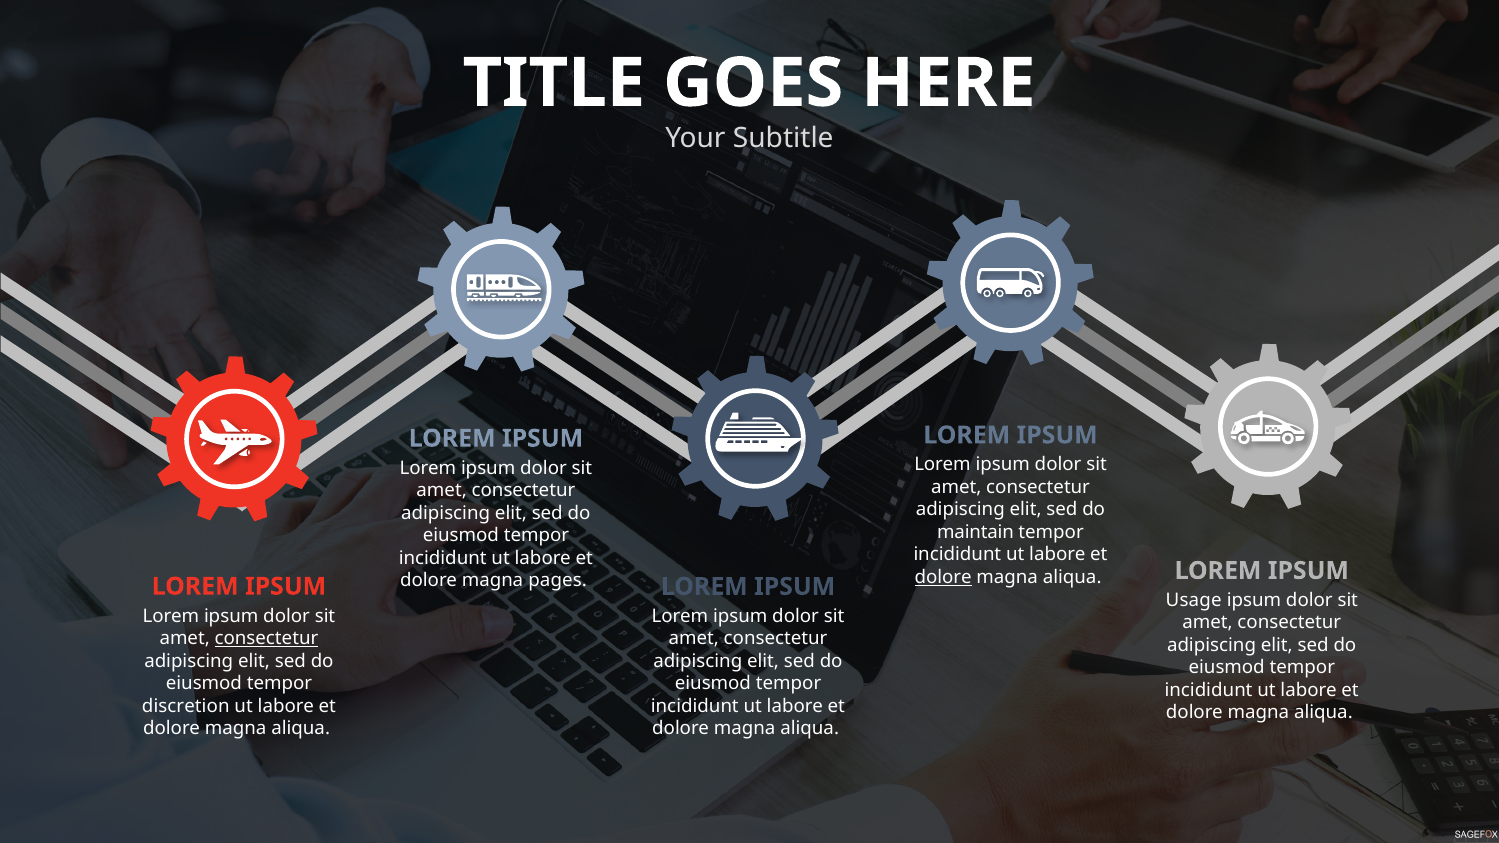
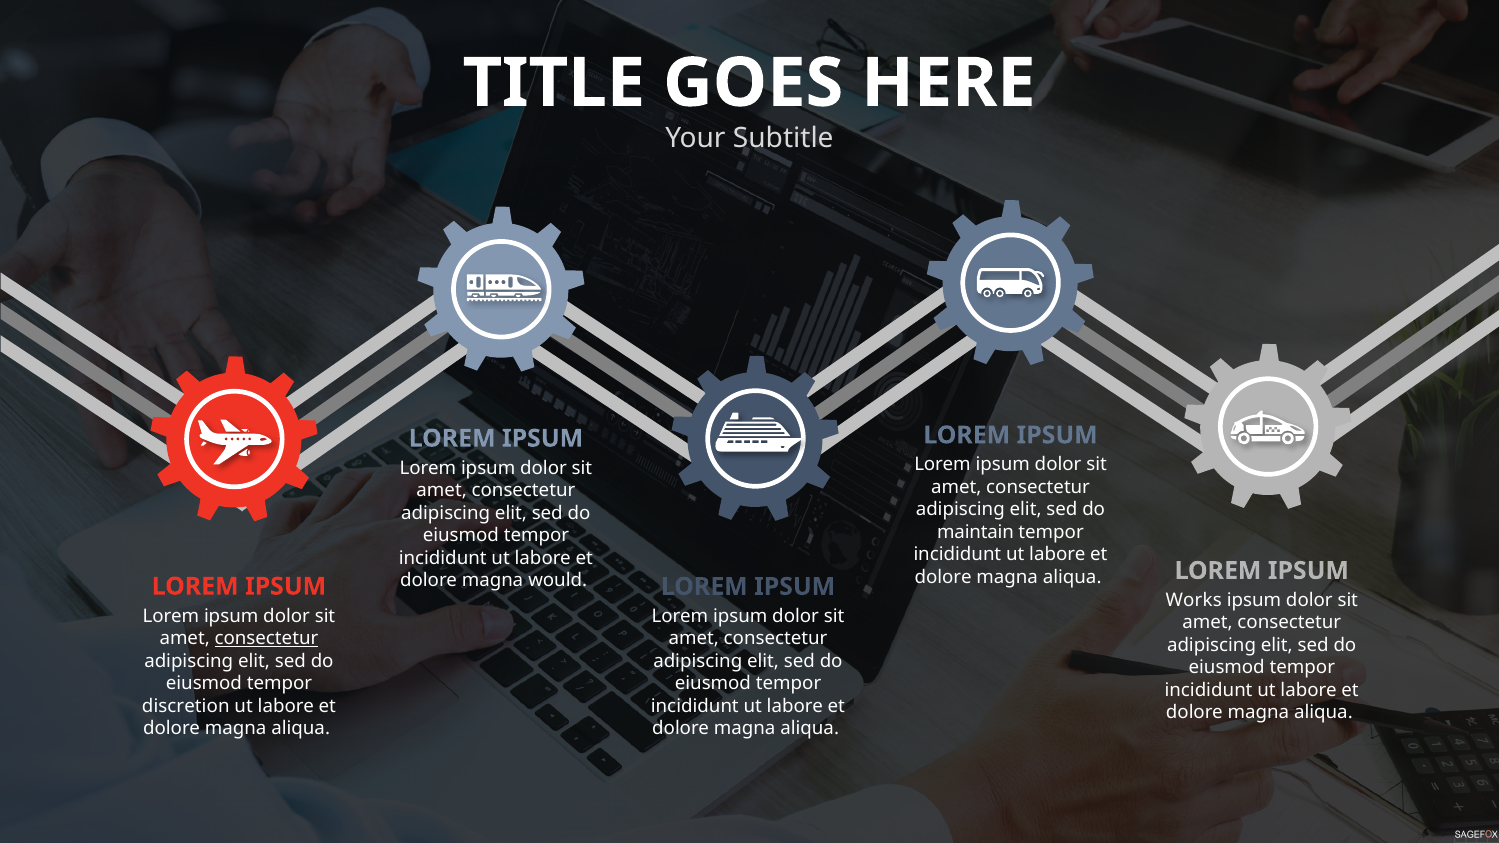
dolore underline: present -> none (943, 577)
pages: pages -> would (558, 580)
Usage: Usage -> Works (1194, 600)
